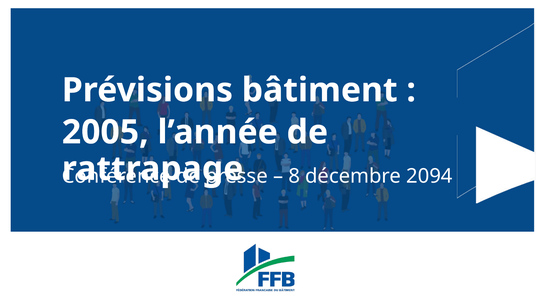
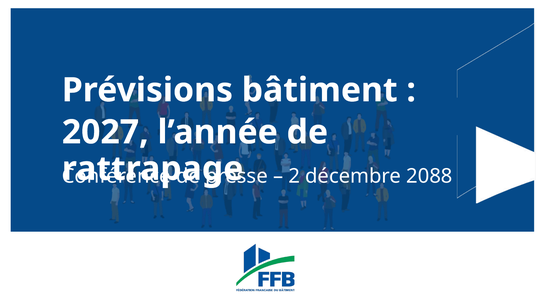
2005: 2005 -> 2027 (105, 132)
8: 8 -> 2 (294, 176)
2094: 2094 -> 2088 (429, 176)
